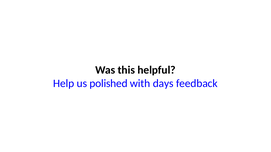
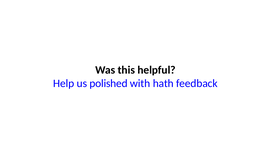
days: days -> hath (163, 84)
